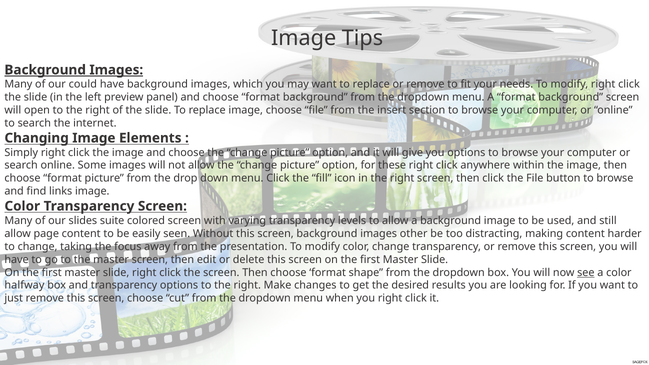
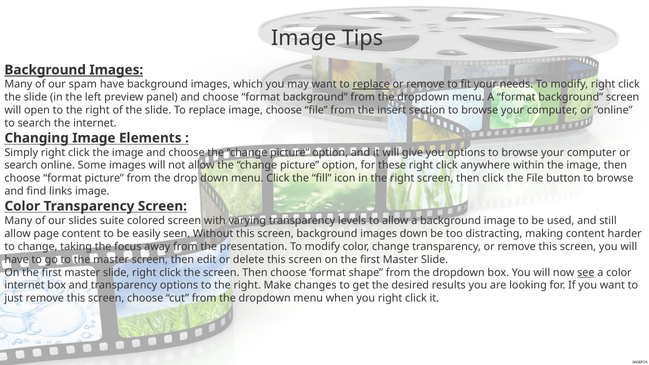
could: could -> spam (83, 84)
replace underline: none -> present (371, 84)
images other: other -> down (414, 234)
halfway: halfway -> internet (25, 285)
